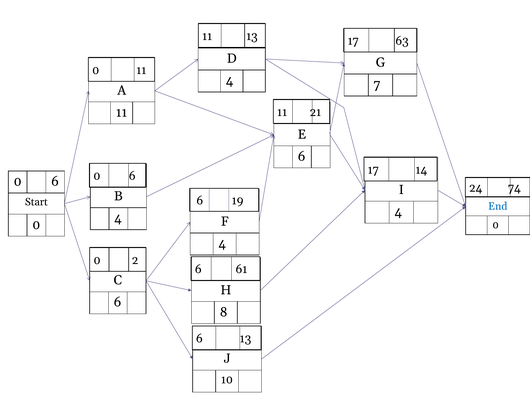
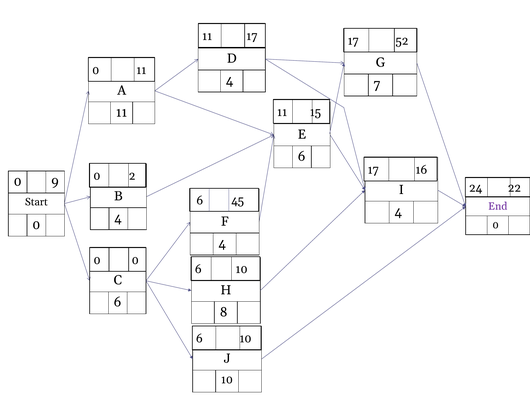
11 13: 13 -> 17 (252, 36)
63: 63 -> 52 (402, 41)
21: 21 -> 15 (315, 112)
14: 14 -> 16 (421, 170)
6: 6 -> 2 (132, 176)
6: 6 -> 9 (55, 181)
74: 74 -> 22 (514, 188)
19: 19 -> 45 (238, 200)
End colour: blue -> purple (498, 206)
2: 2 -> 0 (135, 260)
61: 61 -> 10 (242, 269)
13: 13 -> 10 (246, 338)
